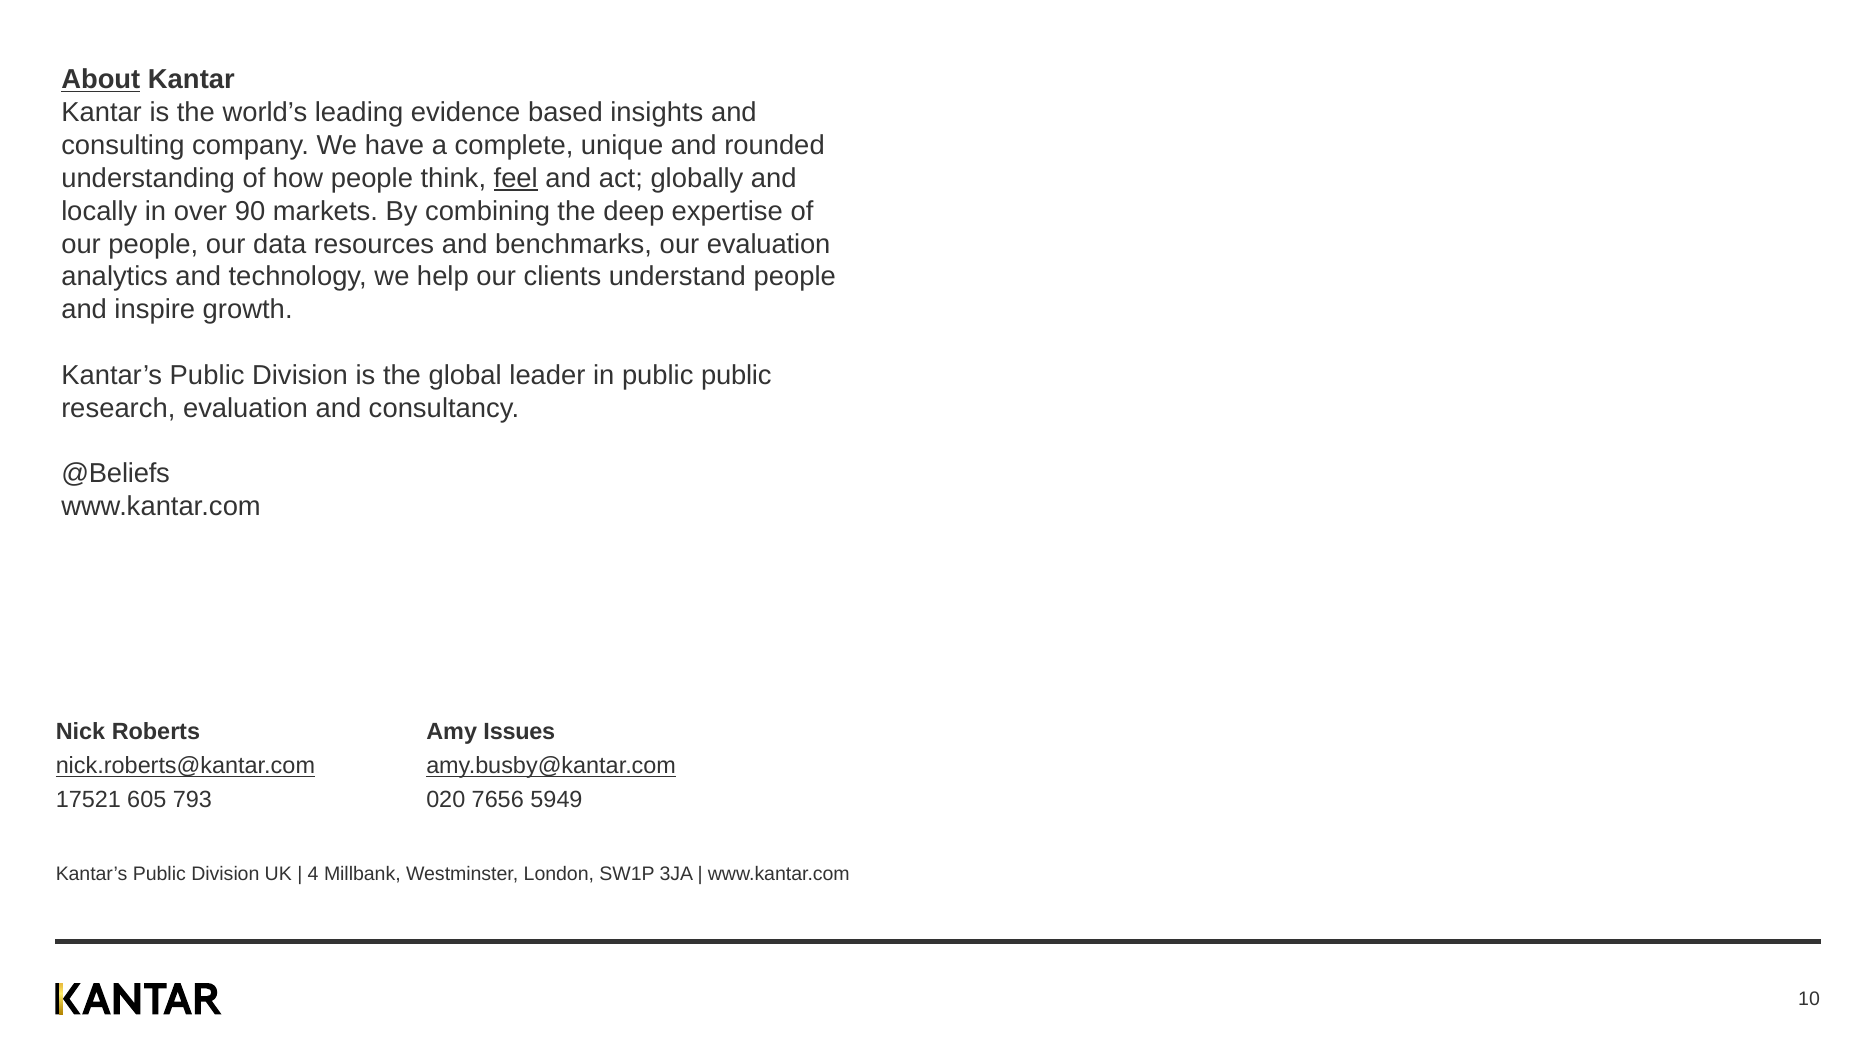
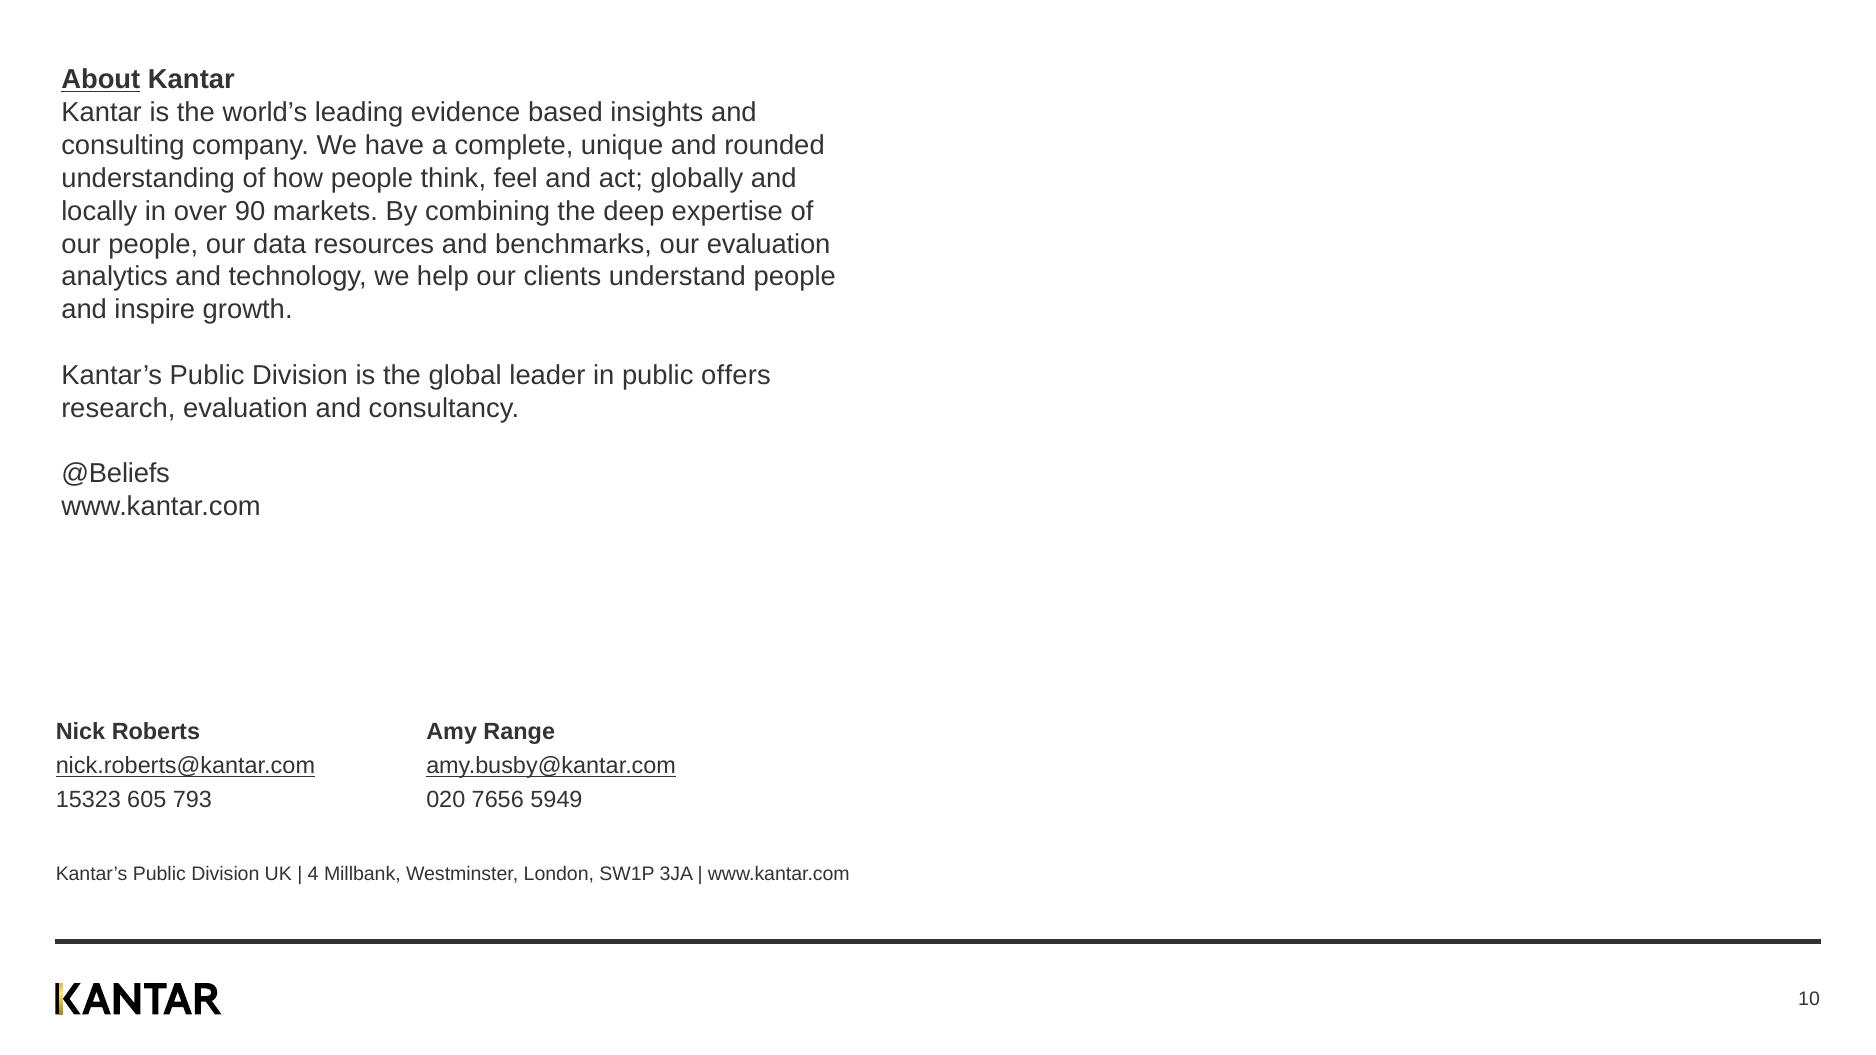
feel underline: present -> none (516, 178)
public public: public -> offers (736, 376)
Issues: Issues -> Range (519, 732)
17521: 17521 -> 15323 (88, 800)
